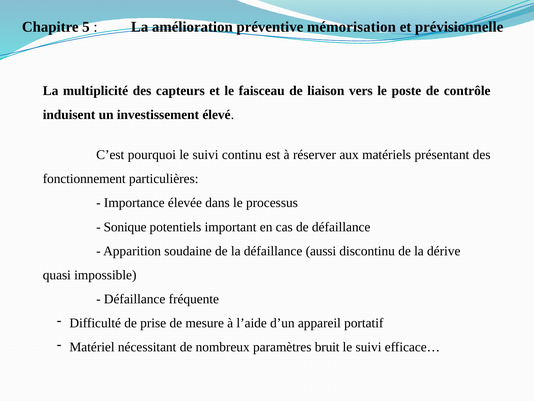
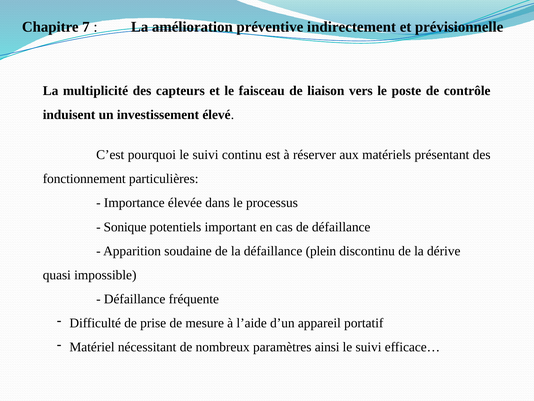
5: 5 -> 7 (86, 27)
mémorisation: mémorisation -> indirectement (351, 27)
aussi: aussi -> plein (321, 251)
bruit: bruit -> ainsi (327, 347)
